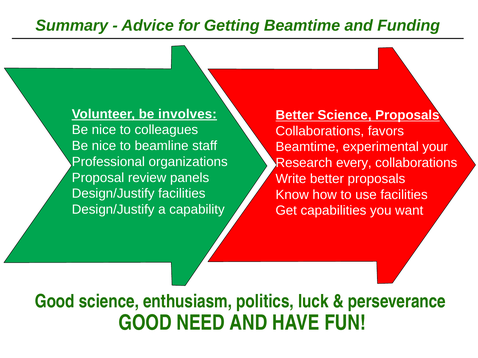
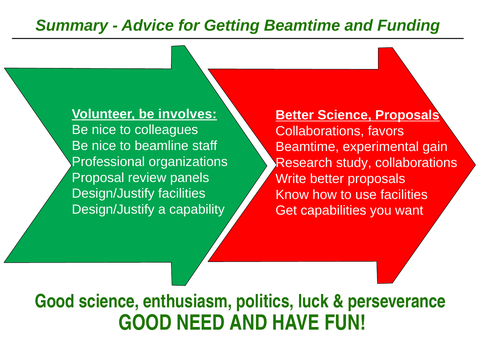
your: your -> gain (435, 147)
every: every -> study (354, 163)
